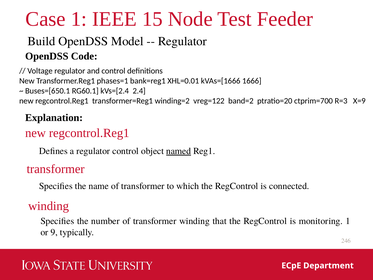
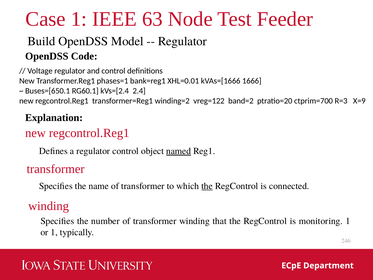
15: 15 -> 63 (152, 19)
the underline: none -> present (207, 186)
or 9: 9 -> 1 (54, 232)
